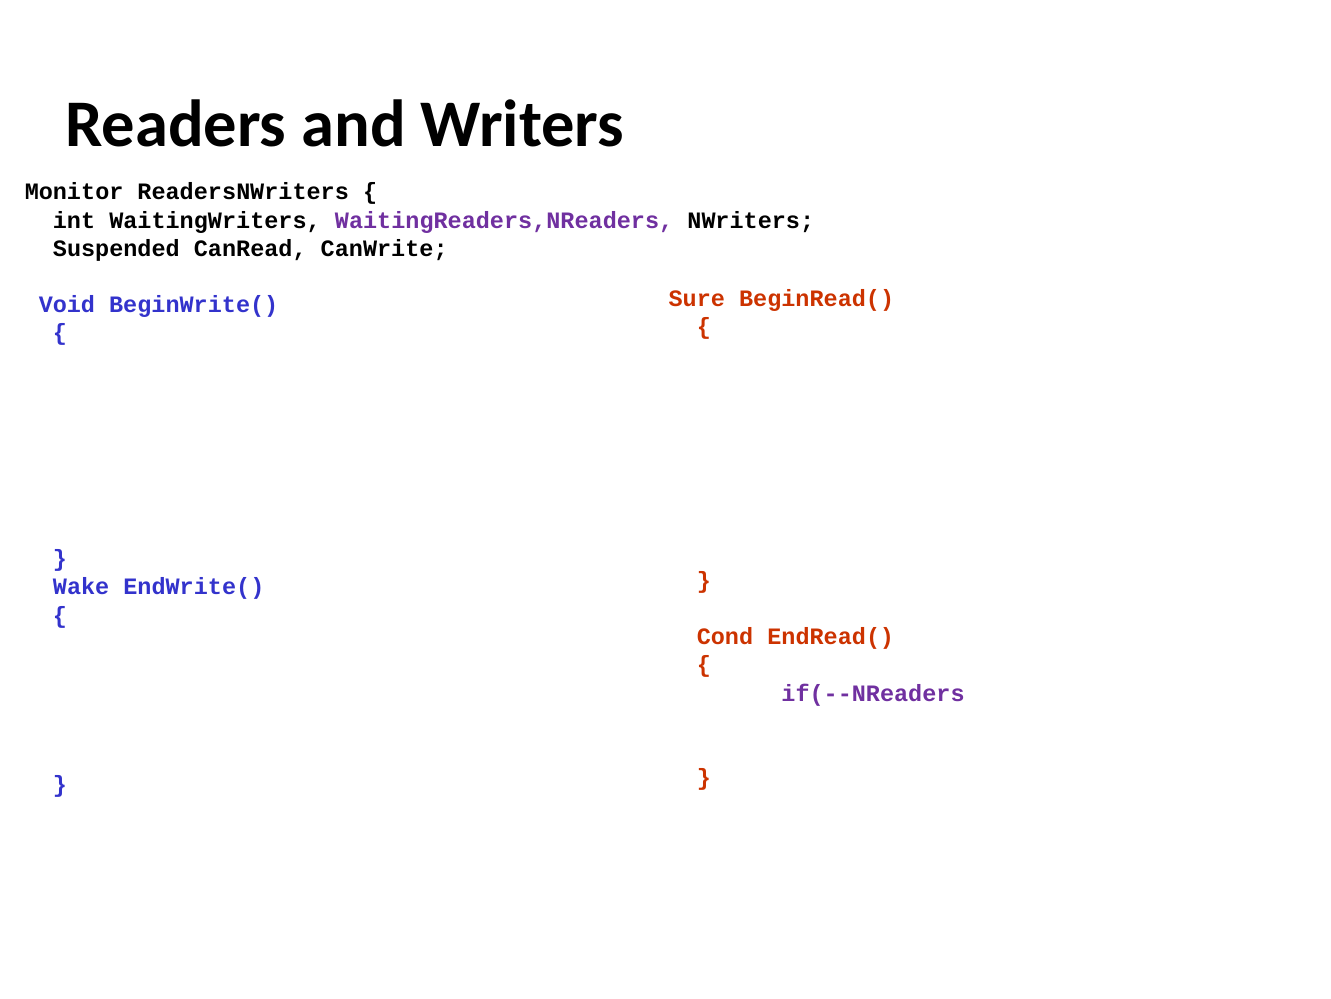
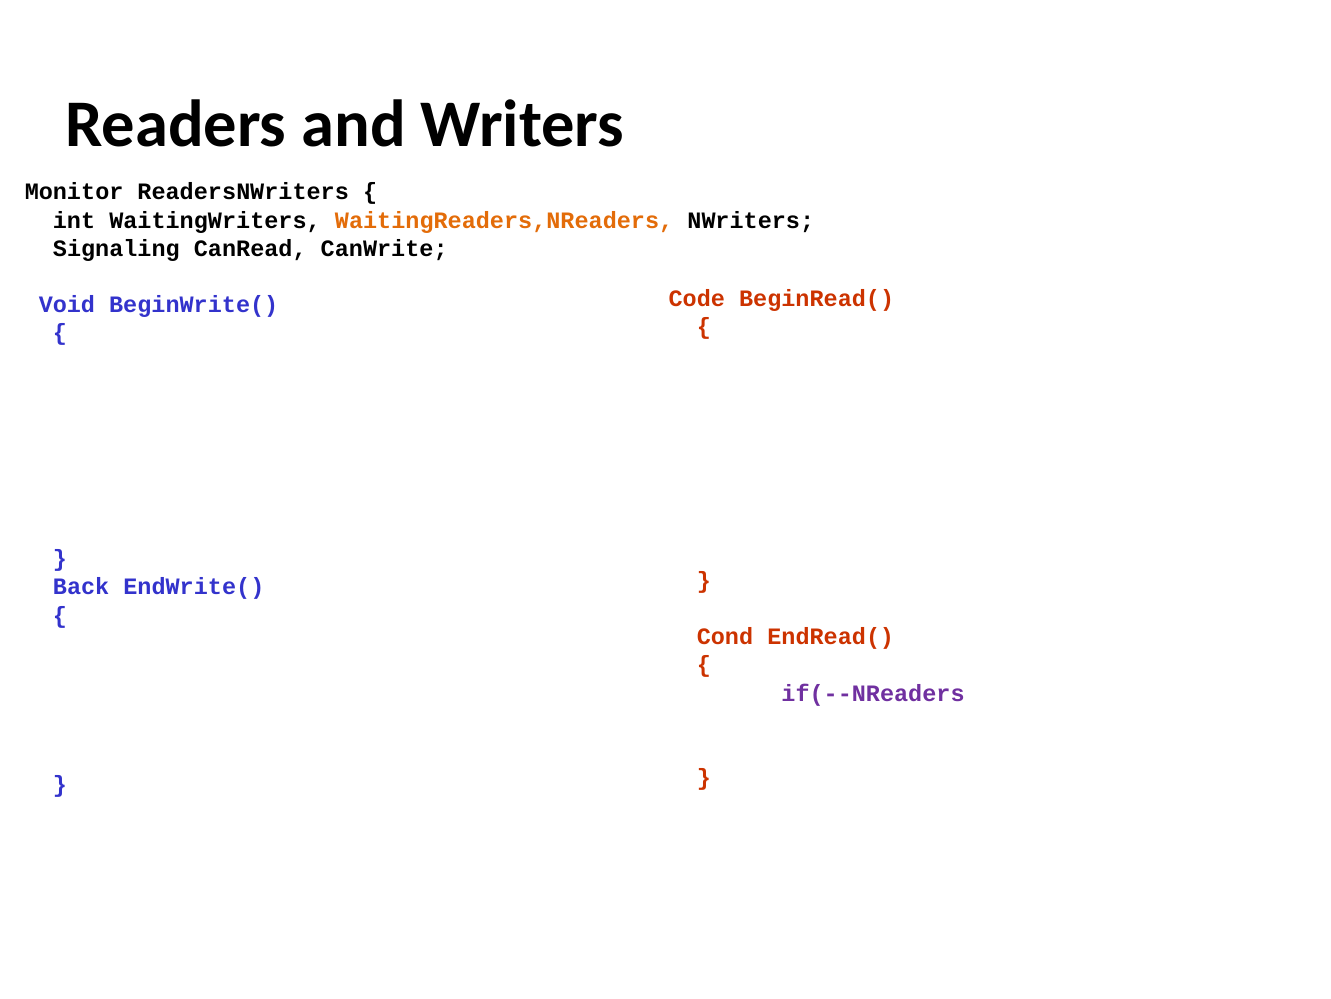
WaitingReaders,NReaders colour: purple -> orange (504, 220)
Suspended: Suspended -> Signaling (116, 248)
Sure: Sure -> Code (697, 298)
Wake: Wake -> Back (81, 587)
